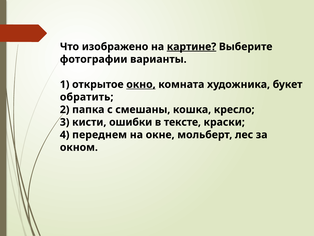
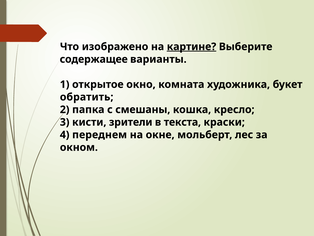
фотографии: фотографии -> содержащее (94, 59)
окно underline: present -> none (141, 84)
ошибки: ошибки -> зрители (131, 122)
тексте: тексте -> текста (182, 122)
